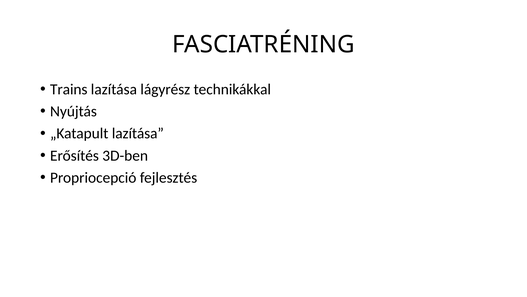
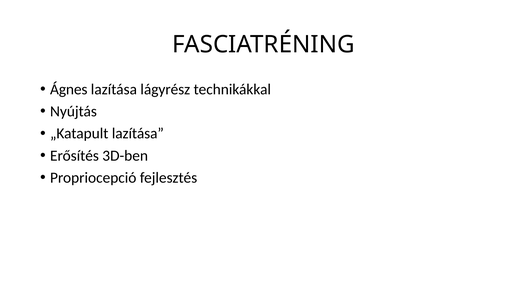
Trains: Trains -> Ágnes (69, 89)
